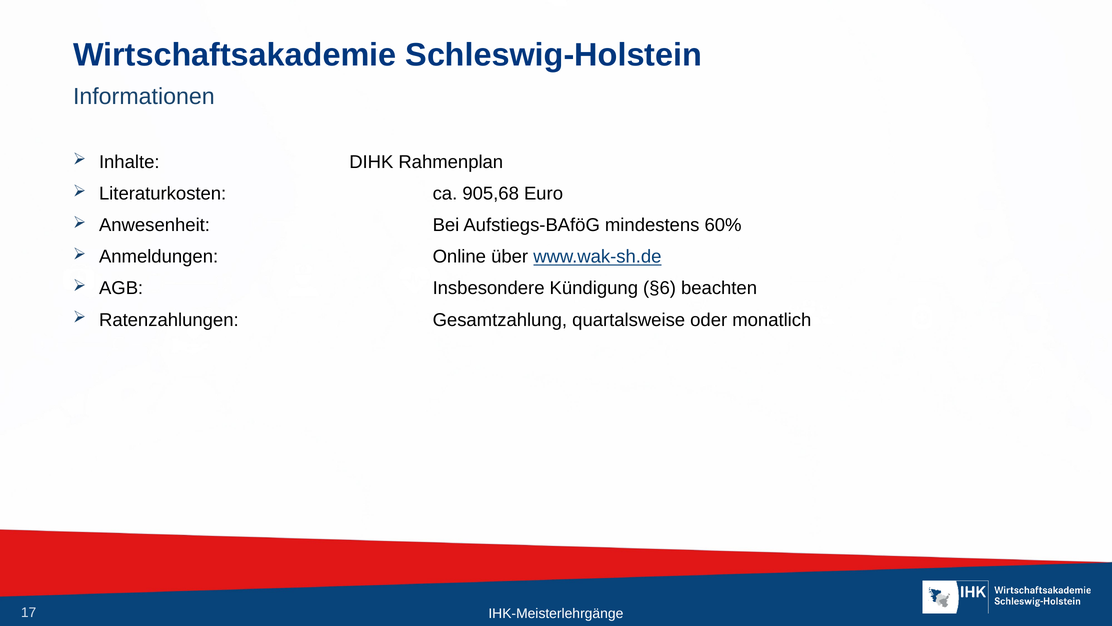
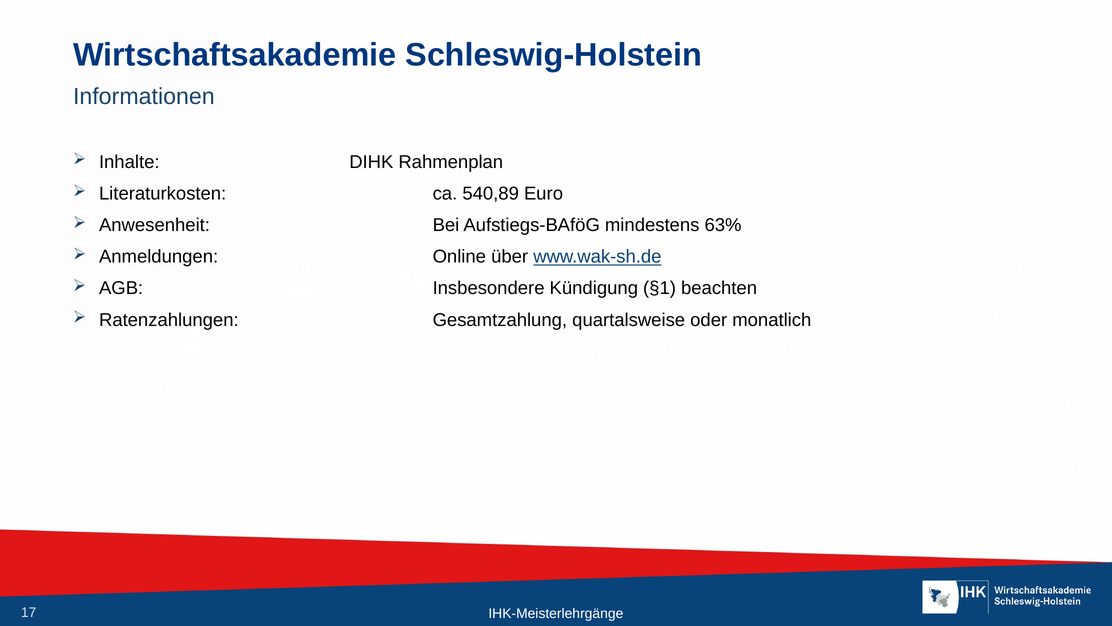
905,68: 905,68 -> 540,89 (491, 193)
60%: 60% -> 63% (723, 225)
§6: §6 -> §1 (659, 288)
